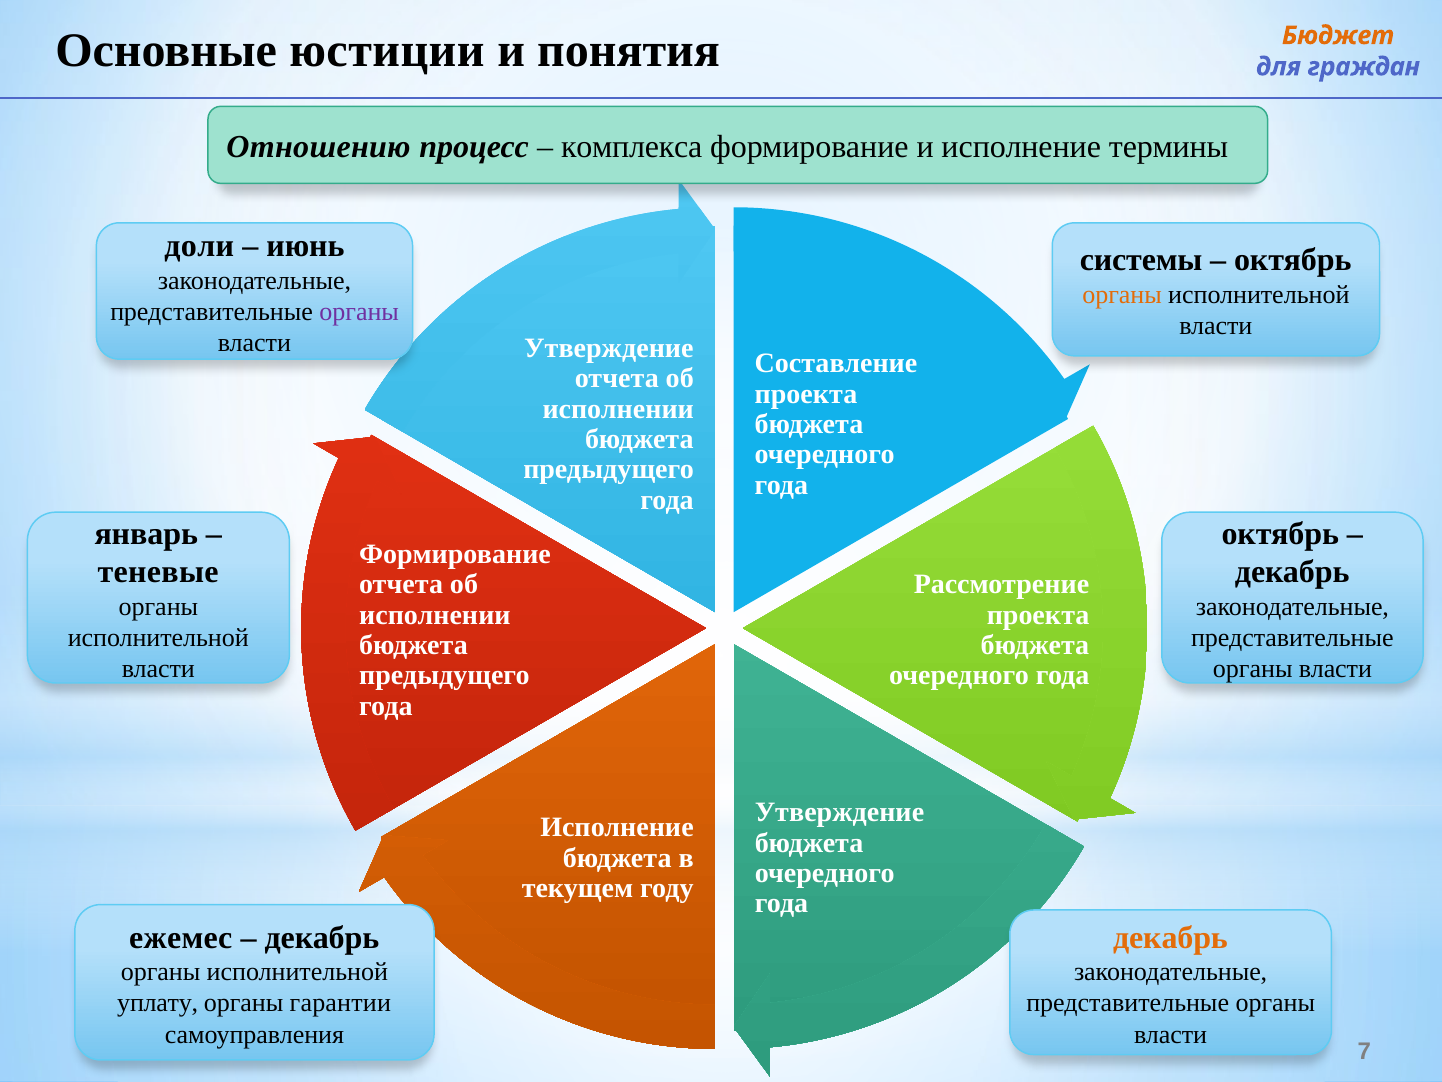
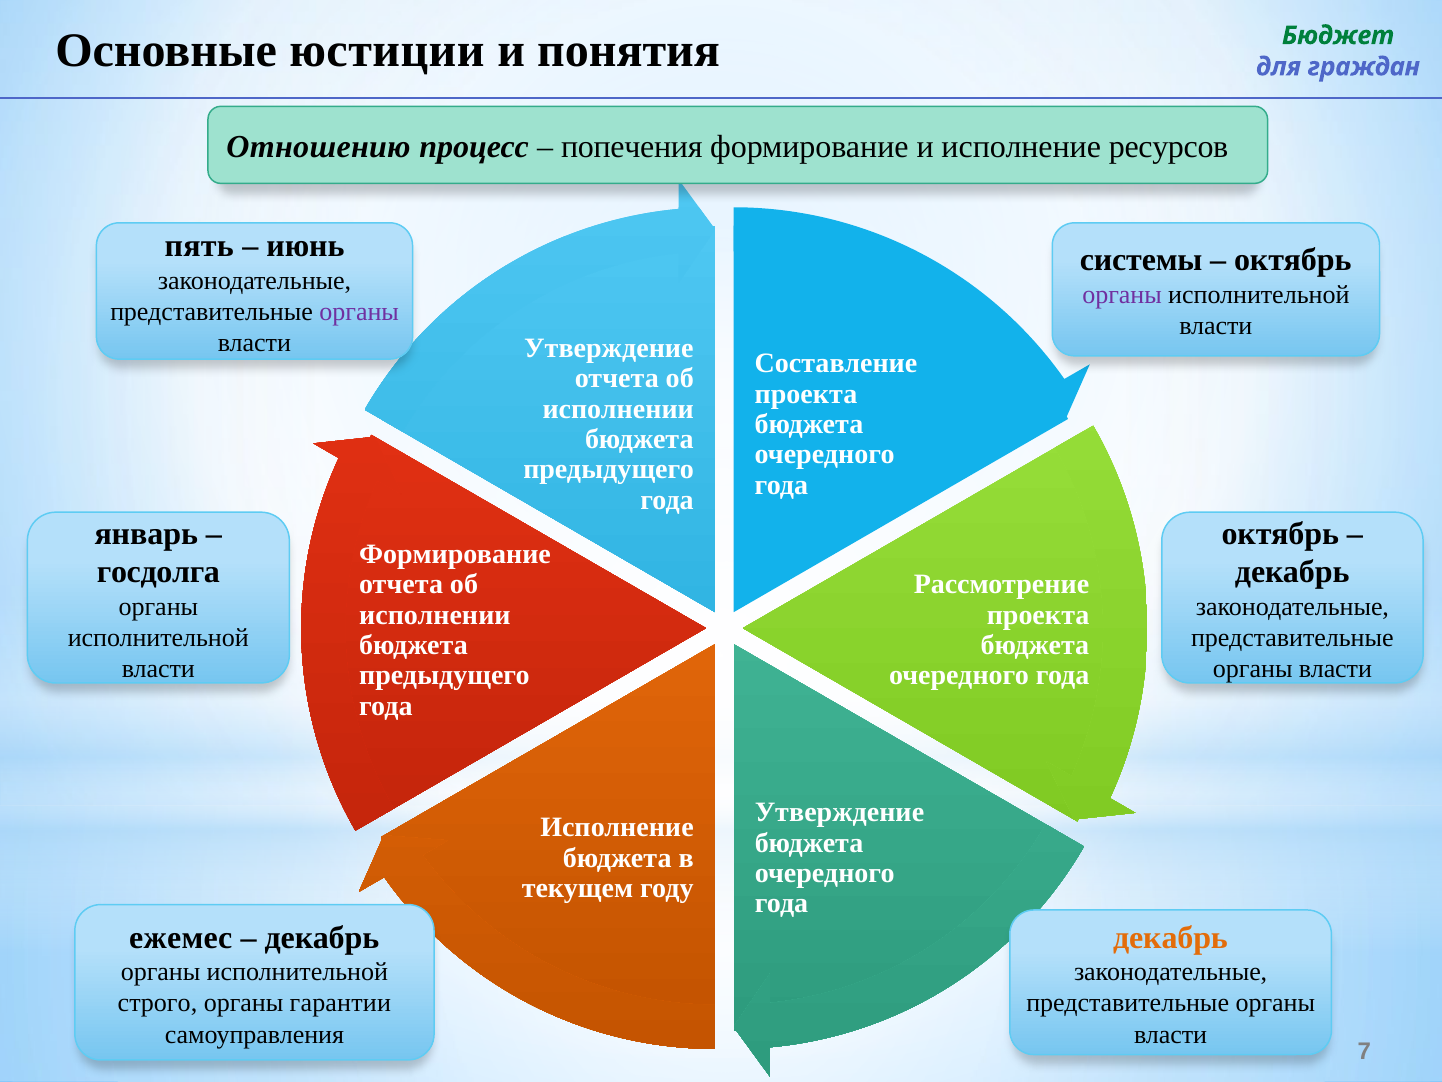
Бюджет colour: orange -> green (1338, 36)
комплекса: комплекса -> попечения (632, 147)
термины: термины -> ресурсов (1169, 147)
доли: доли -> пять (199, 246)
органы colour: orange -> purple (1122, 295)
теневые: теневые -> госдолга (158, 572)
уплату: уплату -> строго (158, 1003)
